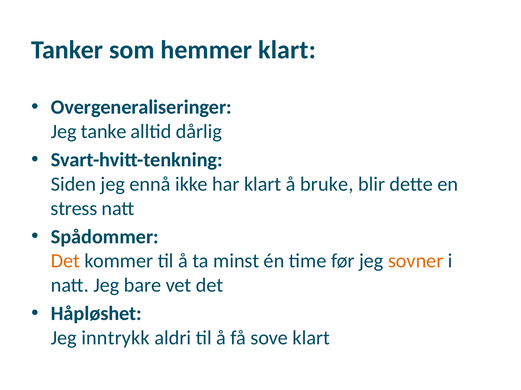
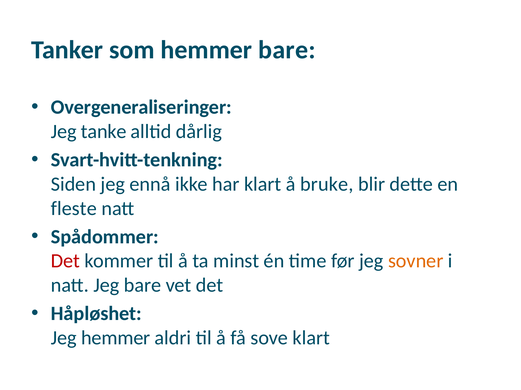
hemmer klart: klart -> bare (287, 50)
stress: stress -> fleste (74, 209)
Det colour: orange -> red (65, 261)
Jeg inntrykk: inntrykk -> hemmer (116, 338)
